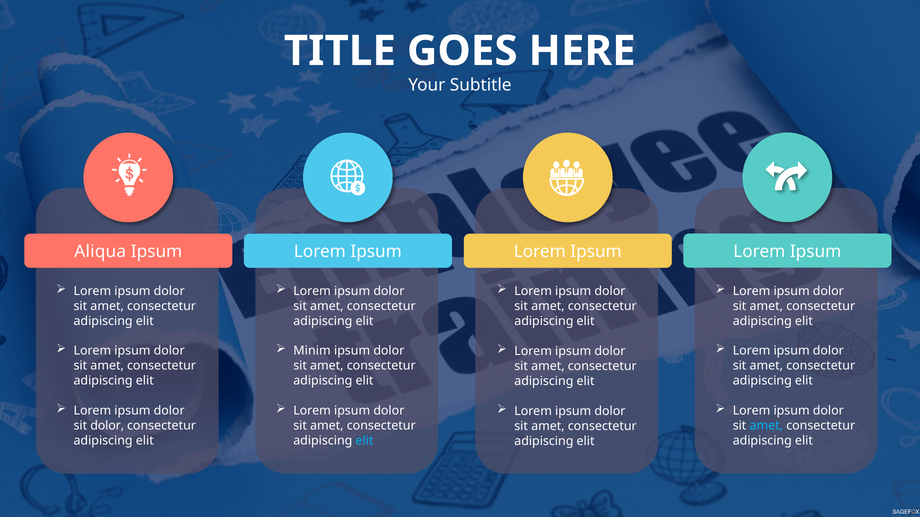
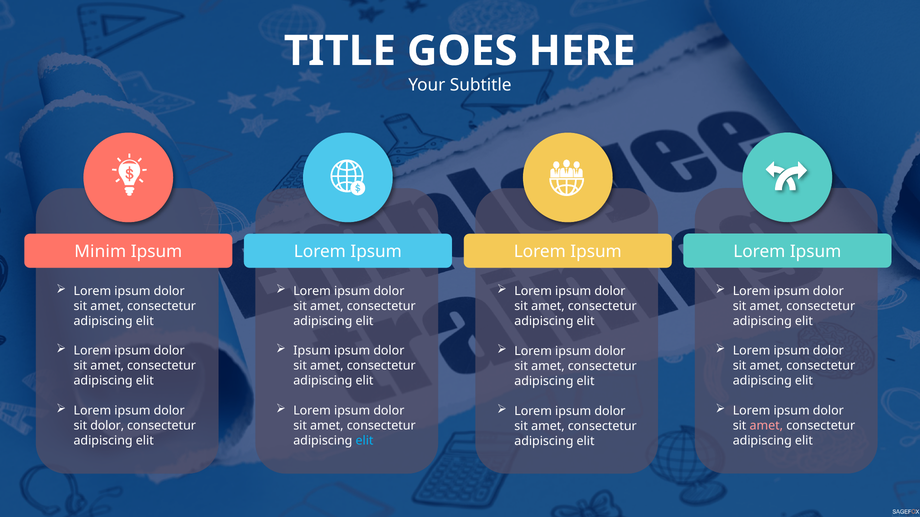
Aliqua: Aliqua -> Minim (100, 252)
Minim: Minim -> Ipsum (312, 351)
amet colour: light blue -> pink (766, 426)
